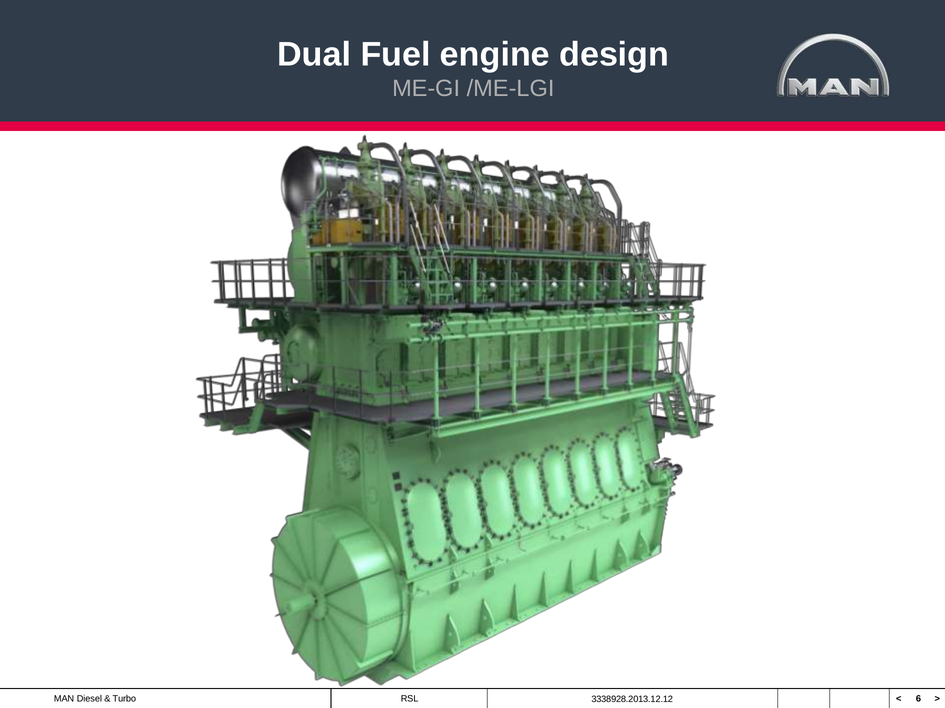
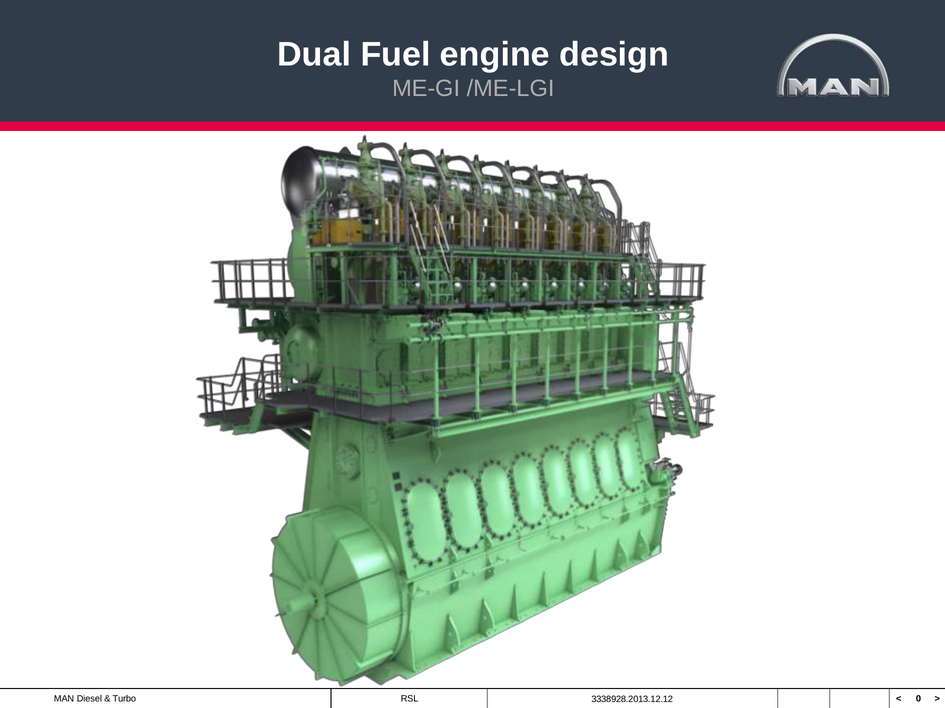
6: 6 -> 0 (919, 700)
